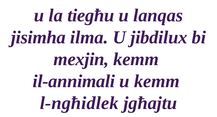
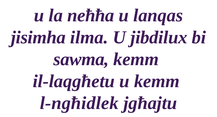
tiegħu: tiegħu -> neħħa (91, 15)
mexjin: mexjin -> sawma (81, 59)
il-annimali: il-annimali -> il-laqgħetu (74, 81)
